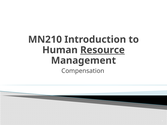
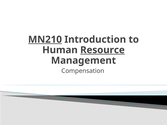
MN210 underline: none -> present (45, 40)
